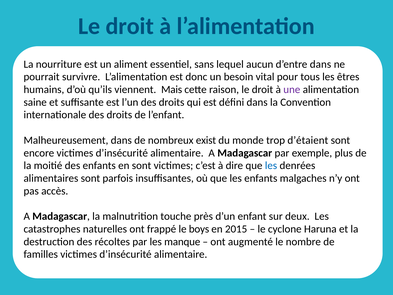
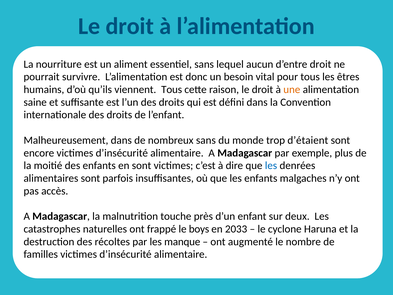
d’entre dans: dans -> droit (321, 64)
viennent Mais: Mais -> Tous (172, 89)
une colour: purple -> orange (292, 89)
nombreux exist: exist -> sans (206, 140)
2015: 2015 -> 2033 (236, 229)
